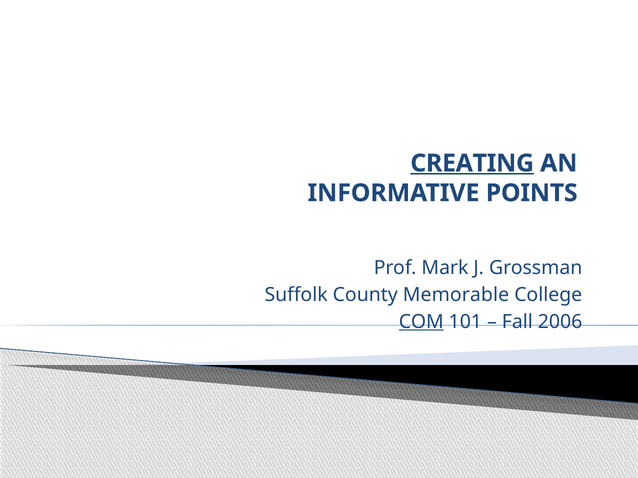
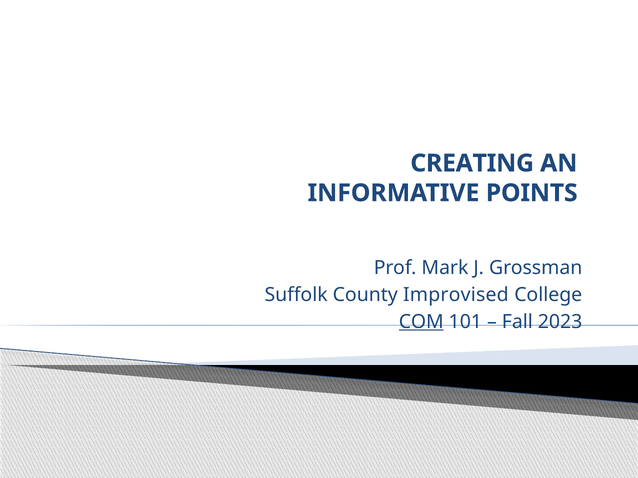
CREATING underline: present -> none (472, 163)
Memorable: Memorable -> Improvised (456, 295)
2006: 2006 -> 2023 (560, 322)
